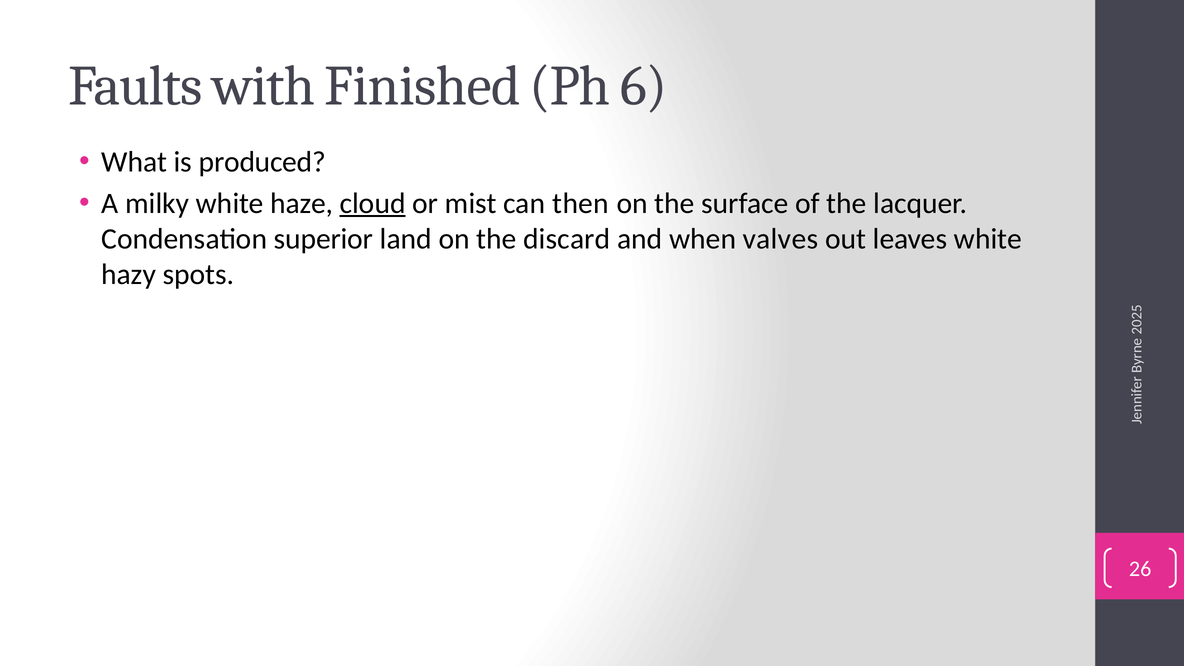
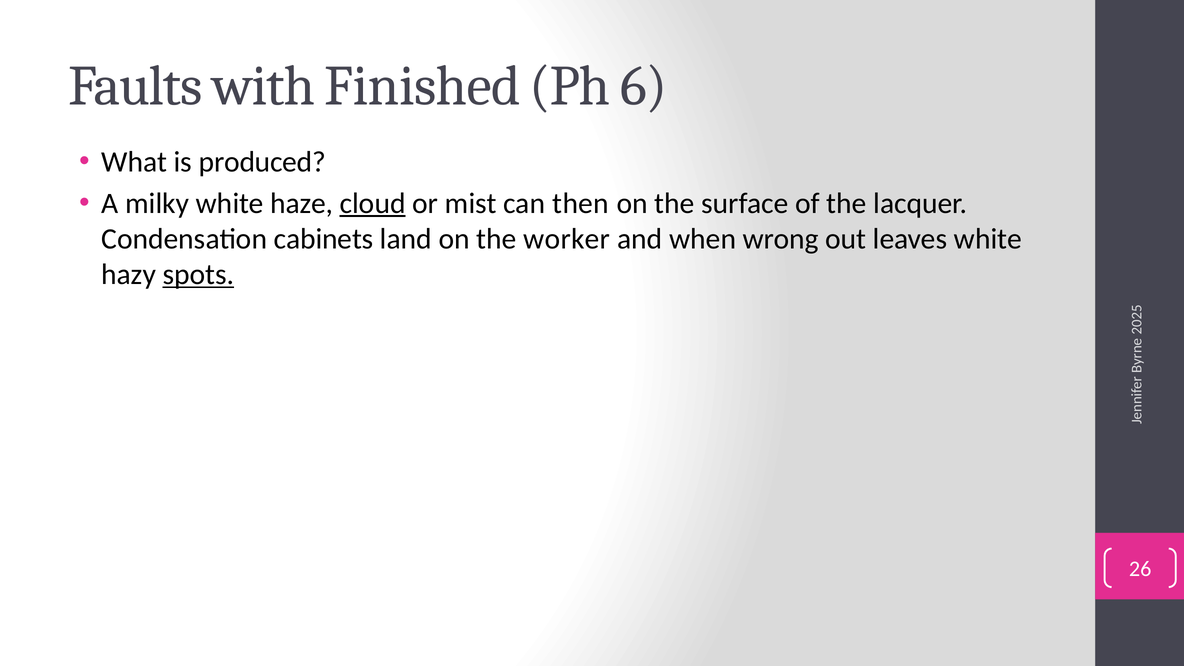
superior: superior -> cabinets (324, 239)
discard: discard -> worker (567, 239)
valves: valves -> wrong (781, 239)
spots underline: none -> present (198, 274)
